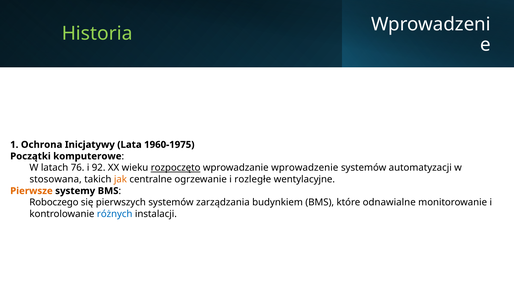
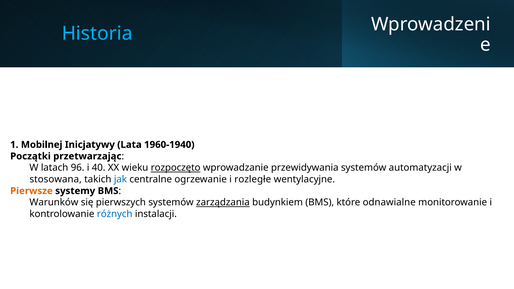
Historia colour: light green -> light blue (97, 33)
Ochrona: Ochrona -> Mobilnej (42, 145)
1960-1975: 1960-1975 -> 1960-1940 (169, 145)
komputerowe: komputerowe -> przetwarzając (87, 156)
76: 76 -> 96 (78, 168)
92: 92 -> 40 (99, 168)
wprowadzenie: wprowadzenie -> przewidywania (305, 168)
jak colour: orange -> blue (120, 179)
Roboczego: Roboczego -> Warunków (54, 203)
zarządzania underline: none -> present (223, 203)
